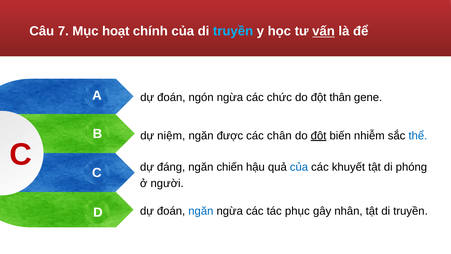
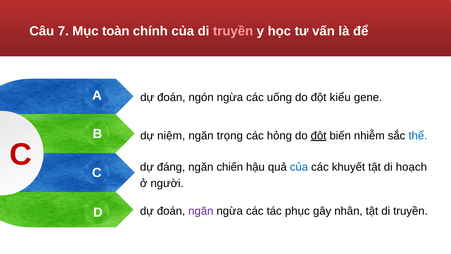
hoạt: hoạt -> toàn (116, 31)
truyền colour: light blue -> pink (233, 31)
vấn underline: present -> none (324, 31)
chức: chức -> uống (279, 97)
thân: thân -> kiểu (340, 97)
được: được -> trọng (230, 135)
chân: chân -> hỏng (279, 135)
phóng: phóng -> hoạch (411, 167)
ngăn colour: blue -> purple (201, 211)
